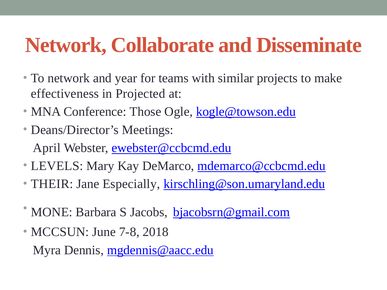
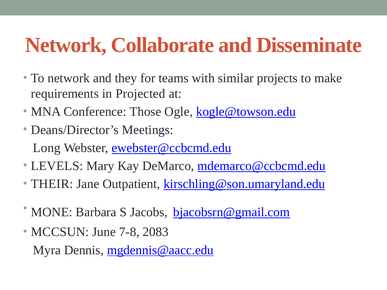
year: year -> they (126, 78)
effectiveness: effectiveness -> requirements (65, 94)
April: April -> Long (47, 148)
Especially: Especially -> Outpatient (131, 184)
2018: 2018 -> 2083 (156, 232)
